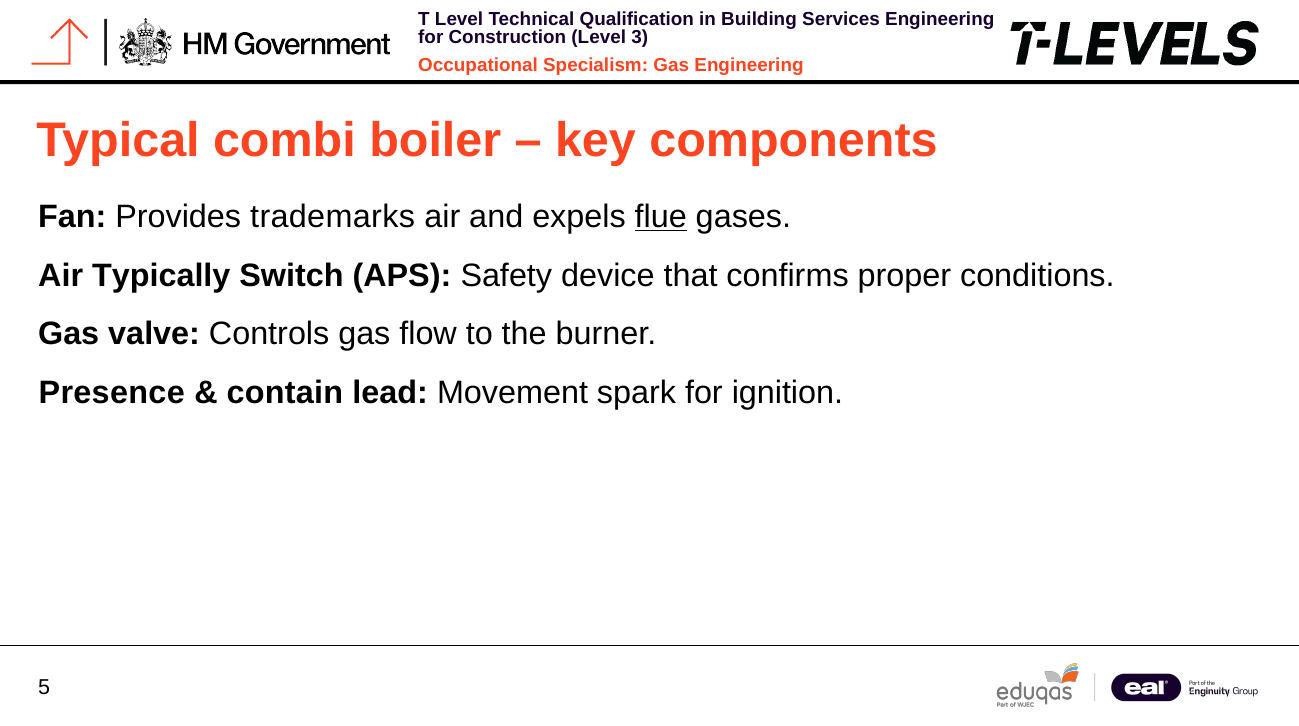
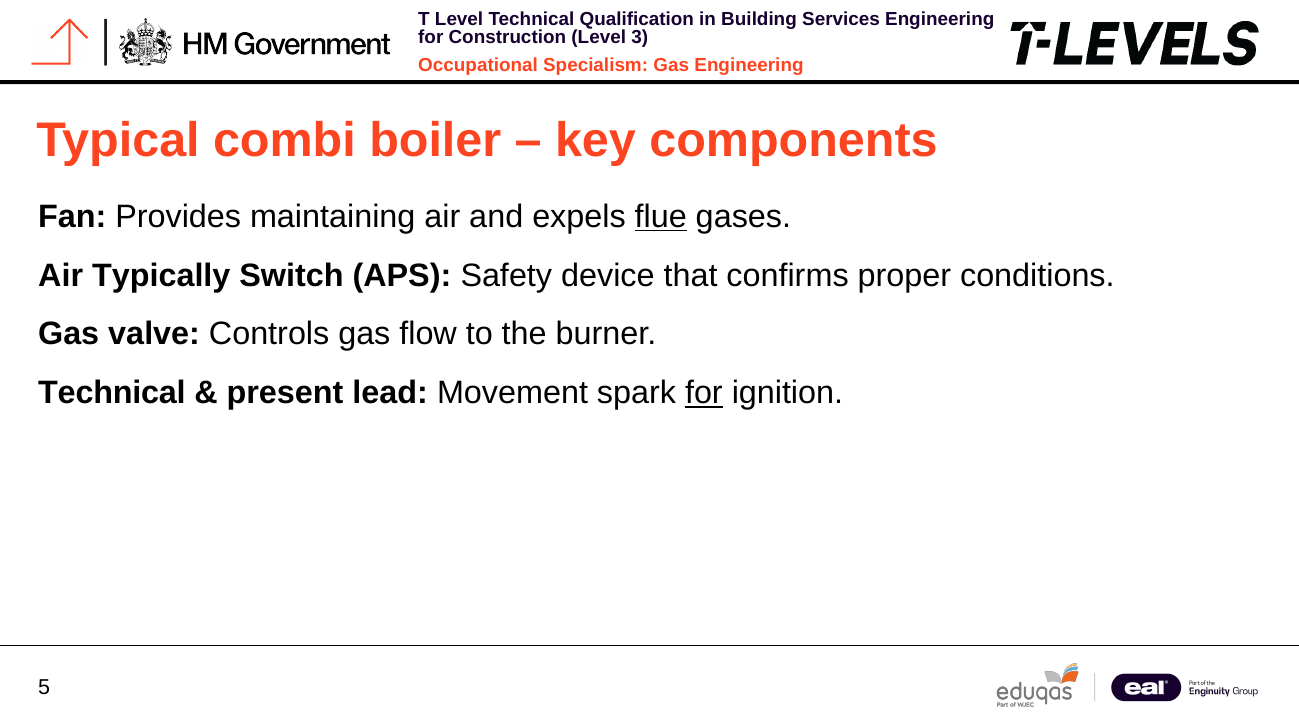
trademarks: trademarks -> maintaining (333, 217)
Presence: Presence -> Technical (112, 393)
contain: contain -> present (285, 393)
for underline: none -> present (704, 393)
